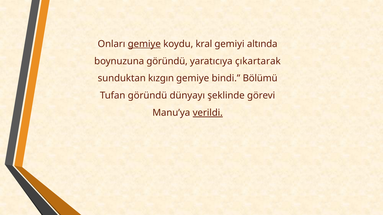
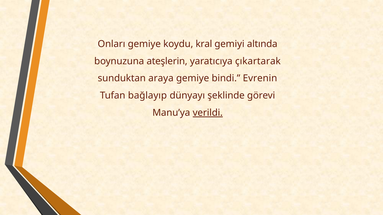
gemiye underline: present -> none (144, 44)
boynuzuna göründü: göründü -> ateşlerin (167, 61)
kızgın: kızgın -> araya (161, 79)
Bölümü: Bölümü -> Evrenin (260, 79)
Tufan göründü: göründü -> bağlayıp (147, 96)
